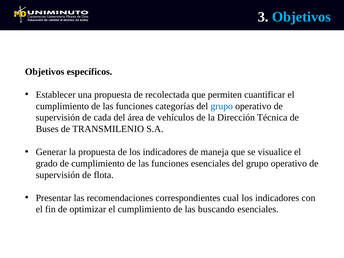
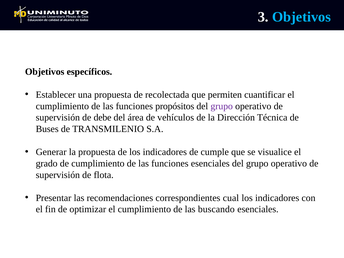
categorías: categorías -> propósitos (175, 106)
grupo colour: blue -> purple (222, 106)
cada: cada -> debe (103, 118)
maneja: maneja -> cumple (215, 152)
